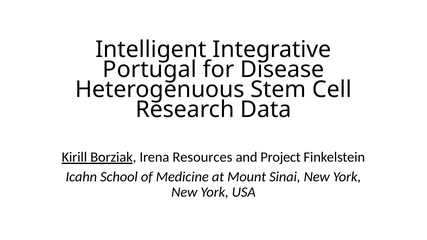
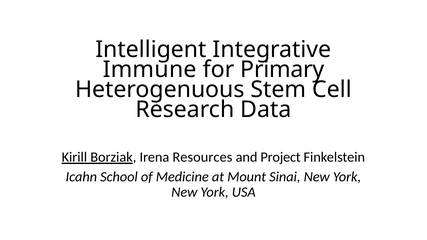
Portugal: Portugal -> Immune (150, 70)
Disease: Disease -> Primary (282, 70)
